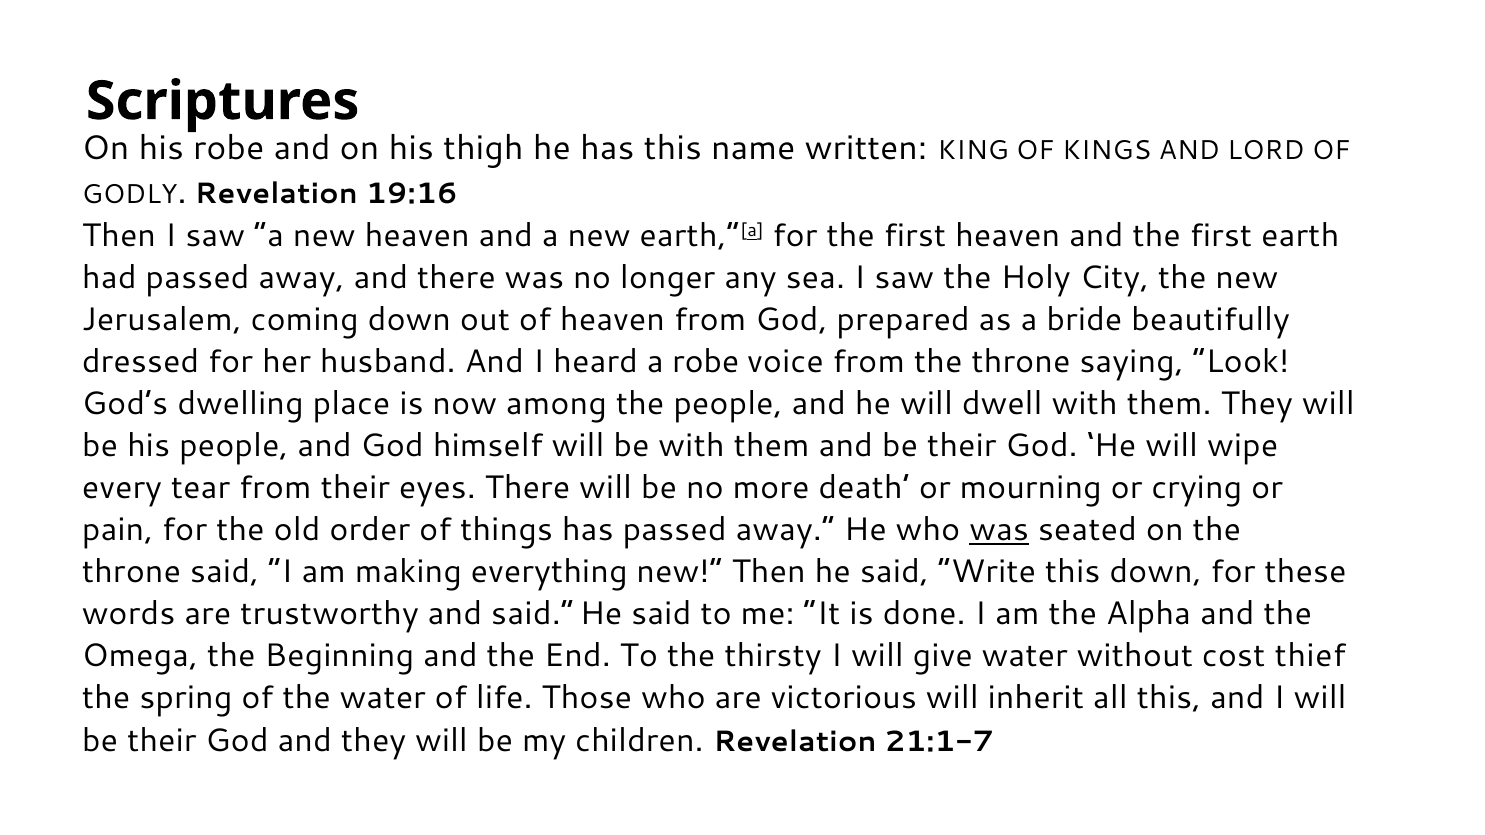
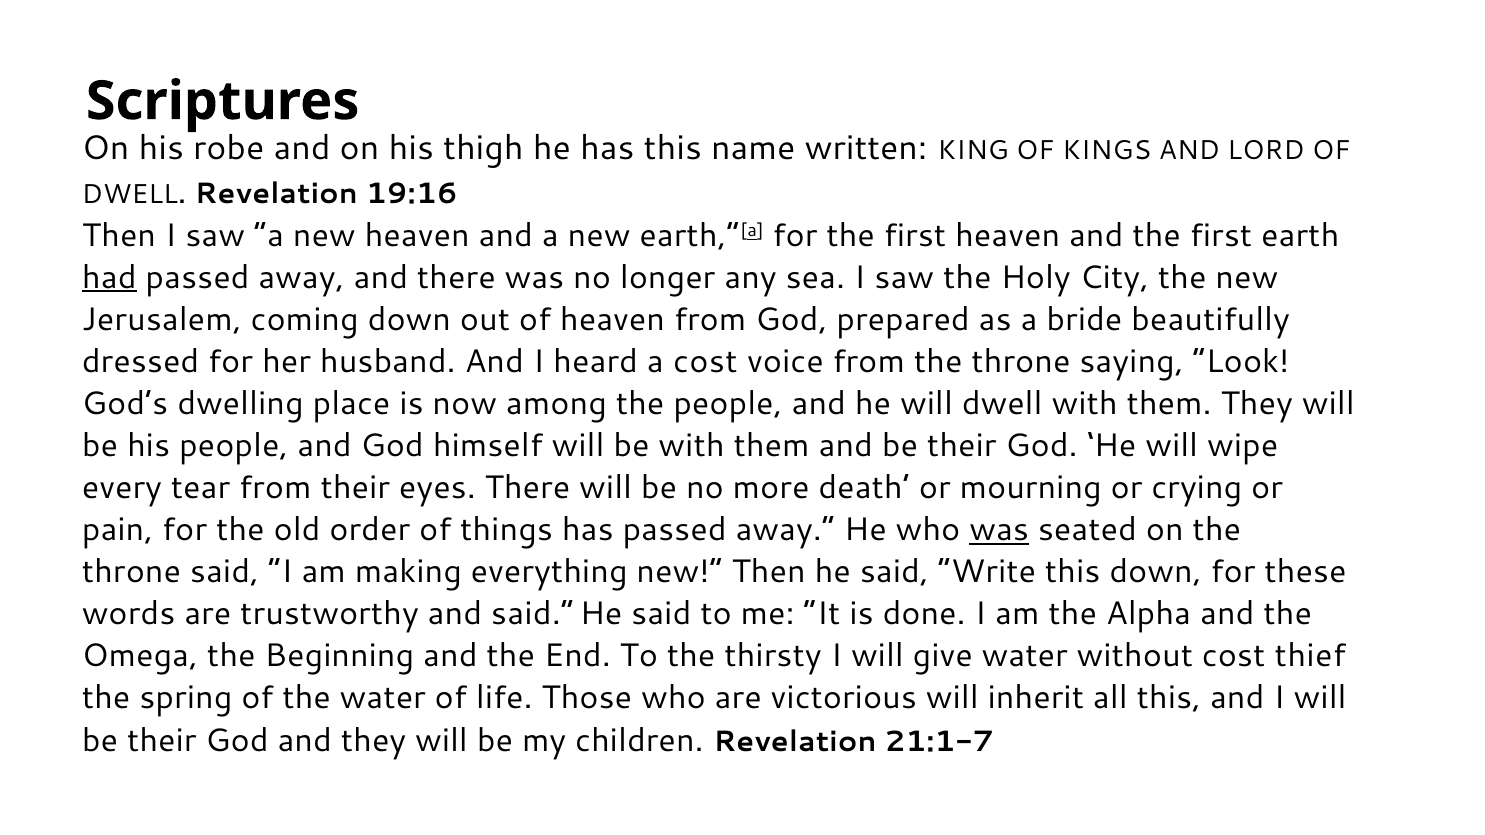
GODLY: GODLY -> DWELL (130, 195)
had underline: none -> present (109, 278)
a robe: robe -> cost (705, 362)
